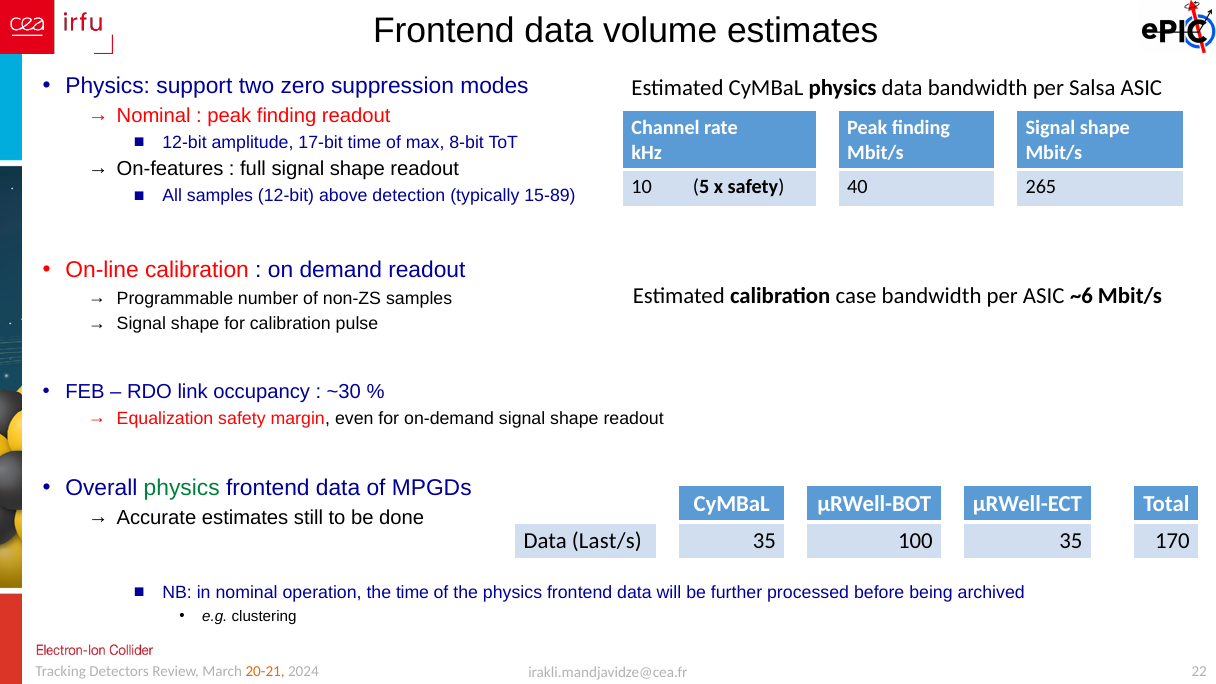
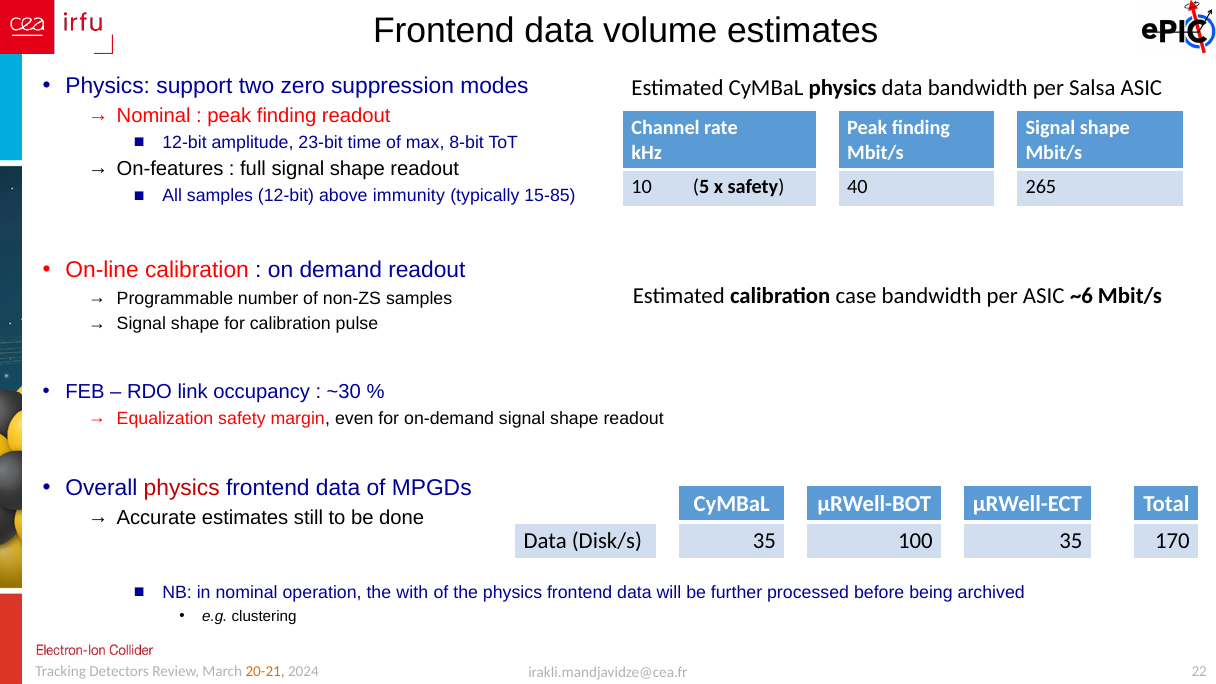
17-bit: 17-bit -> 23-bit (321, 142)
detection: detection -> immunity (409, 196)
15-89: 15-89 -> 15-85 (550, 196)
physics colour: green -> red (182, 488)
Last/s: Last/s -> Disk/s (607, 541)
the time: time -> with (412, 592)
